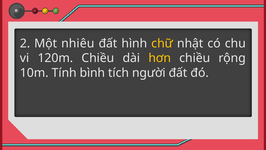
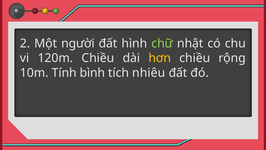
nhiêu: nhiêu -> người (78, 43)
chữ colour: yellow -> light green (162, 43)
người: người -> nhiêu (149, 73)
